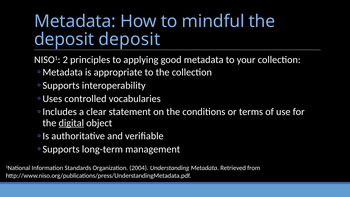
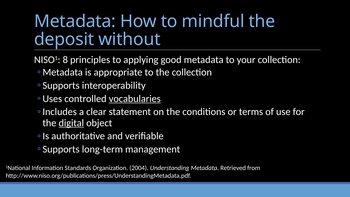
deposit deposit: deposit -> without (129, 39)
2: 2 -> 8 (65, 60)
vocabularies underline: none -> present (135, 99)
